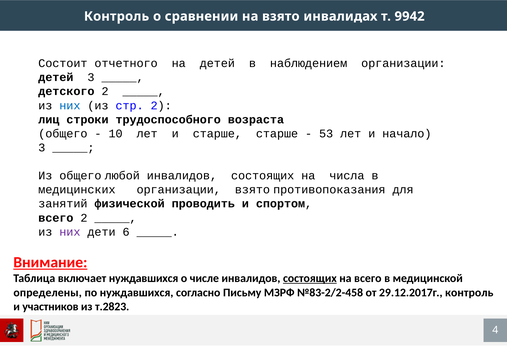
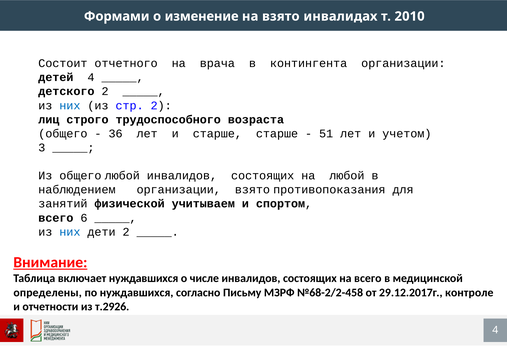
Контроль: Контроль -> Формами (117, 16)
сравнении: сравнении -> изменение (202, 16)
9942: 9942 -> 2010 (410, 16)
на детей: детей -> врача (217, 63)
наблюдением: наблюдением -> контингента (309, 63)
детей 3: 3 -> 4 (91, 77)
строки: строки -> строго (87, 120)
10: 10 -> 36 (116, 134)
53: 53 -> 51 (326, 134)
начало: начало -> учетом (407, 134)
на числа: числа -> любой (347, 176)
медицинских: медицинских -> наблюдением (77, 190)
проводить: проводить -> учитываем (203, 204)
всего 2: 2 -> 6 (84, 218)
них colour: purple -> blue (70, 232)
дети 6: 6 -> 2 (126, 232)
состоящих underline: present -> none (310, 278)
№83-2/2-458: №83-2/2-458 -> №68-2/2-458 (330, 292)
29.12.2017г контроль: контроль -> контроле (469, 292)
участников: участников -> отчетности (50, 307)
т.2823: т.2823 -> т.2926 (112, 307)
